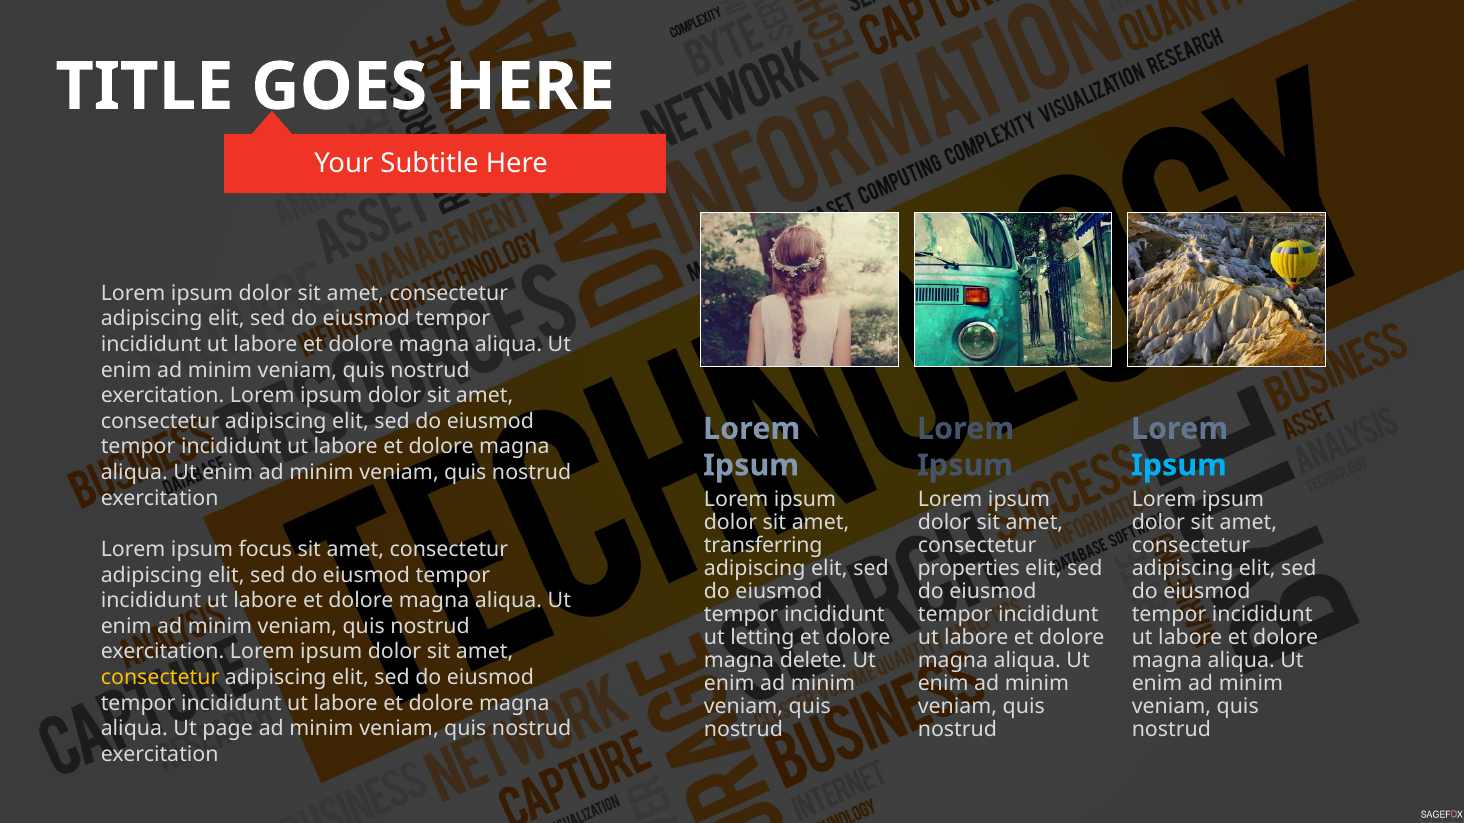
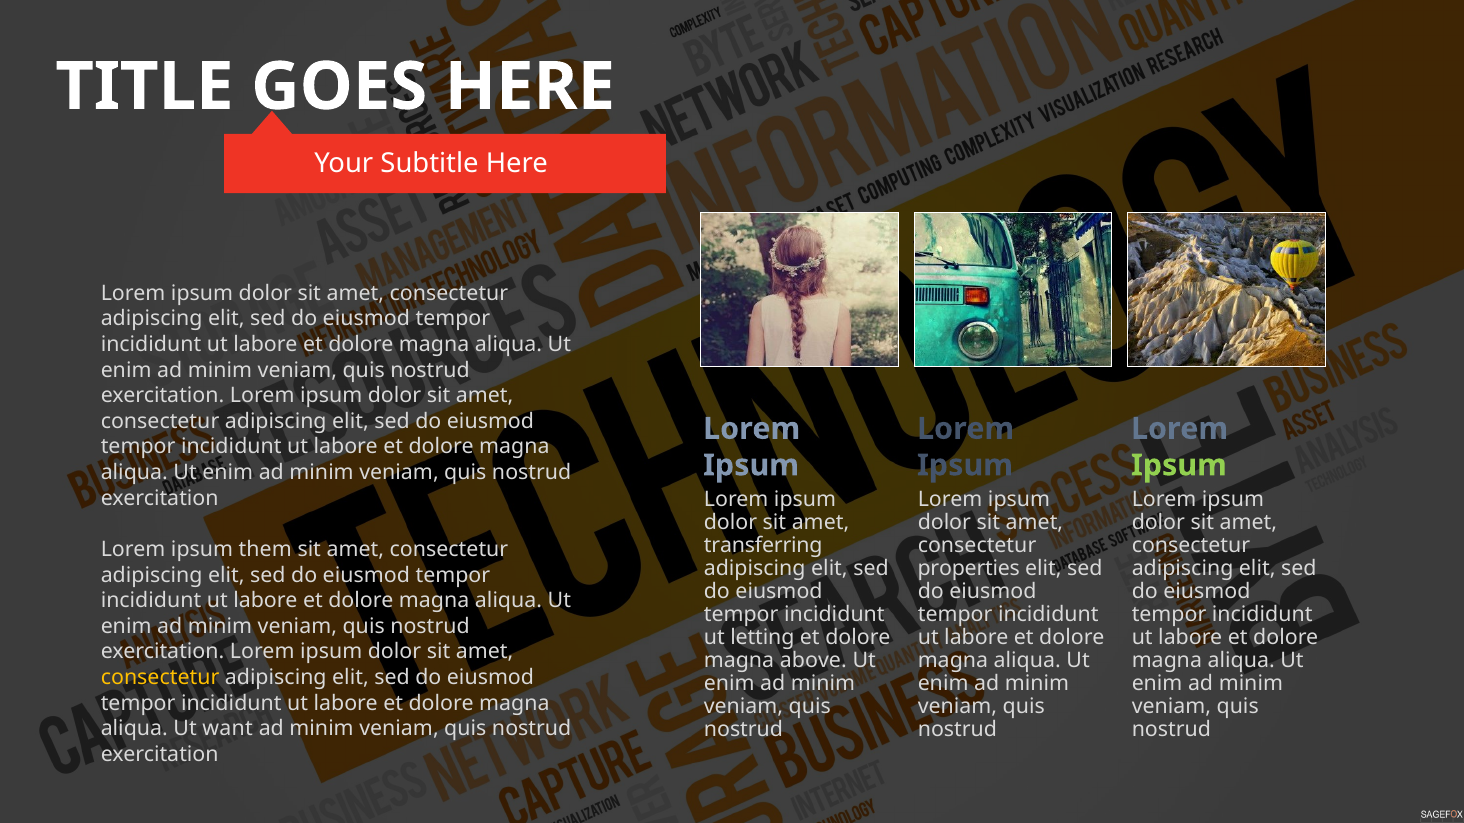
Ipsum colour: light blue -> light green (1179, 466)
focus: focus -> them (265, 550)
delete: delete -> above (813, 661)
page: page -> want (228, 729)
